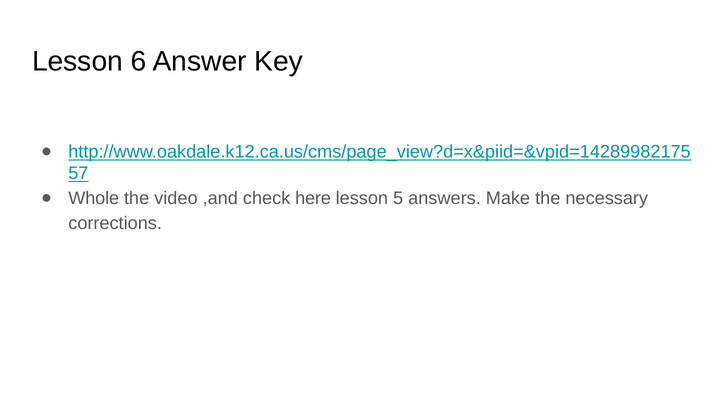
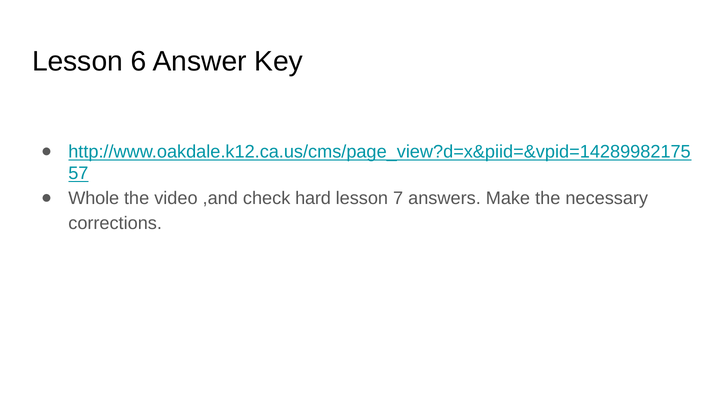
here: here -> hard (313, 199)
5: 5 -> 7 (398, 199)
